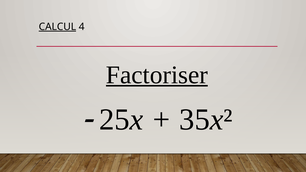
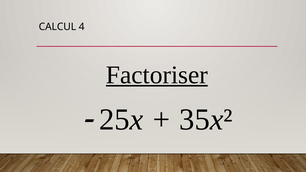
CALCUL underline: present -> none (57, 27)
